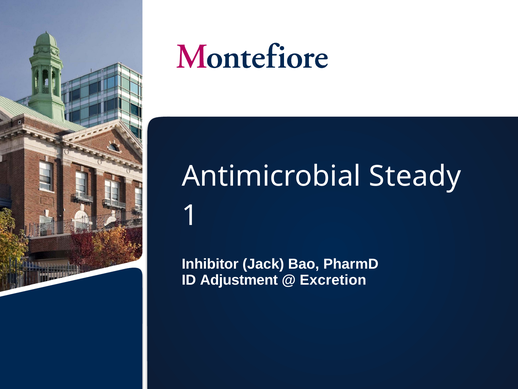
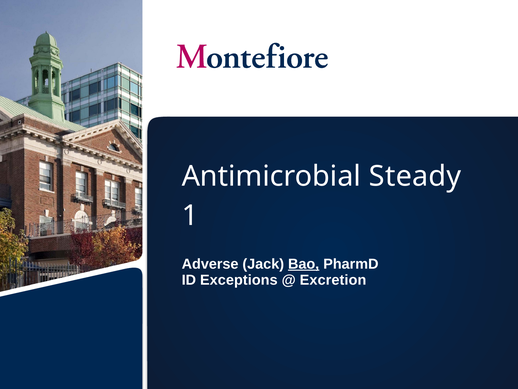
Inhibitor: Inhibitor -> Adverse (210, 264)
Bao underline: none -> present (304, 264)
Adjustment: Adjustment -> Exceptions (239, 280)
